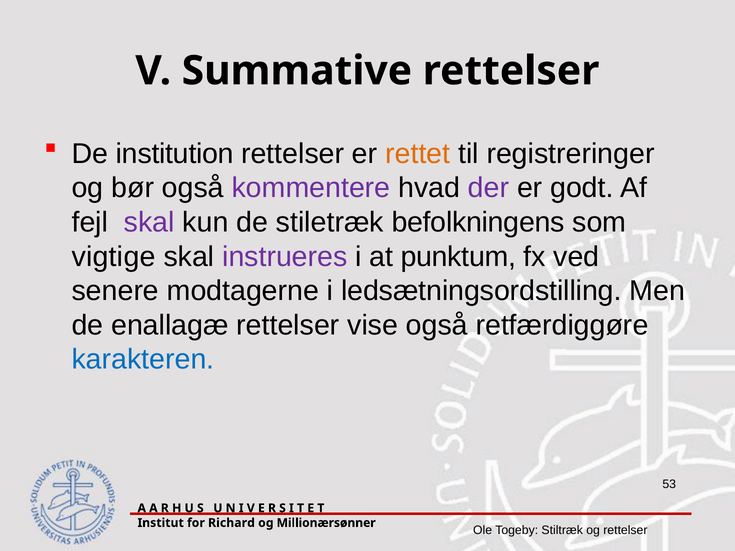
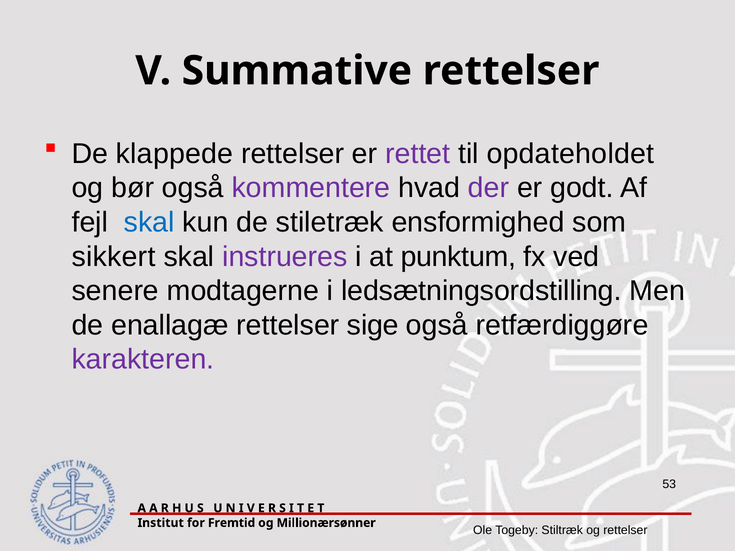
institution: institution -> klappede (175, 154)
rettet colour: orange -> purple (418, 154)
registreringer: registreringer -> opdateholdet (570, 154)
skal colour: purple -> blue (149, 222)
befolkningens: befolkningens -> ensformighed (478, 222)
vigtige: vigtige -> sikkert (114, 257)
vise: vise -> sige (373, 325)
karakteren colour: blue -> purple (143, 360)
Richard: Richard -> Fremtid (232, 523)
